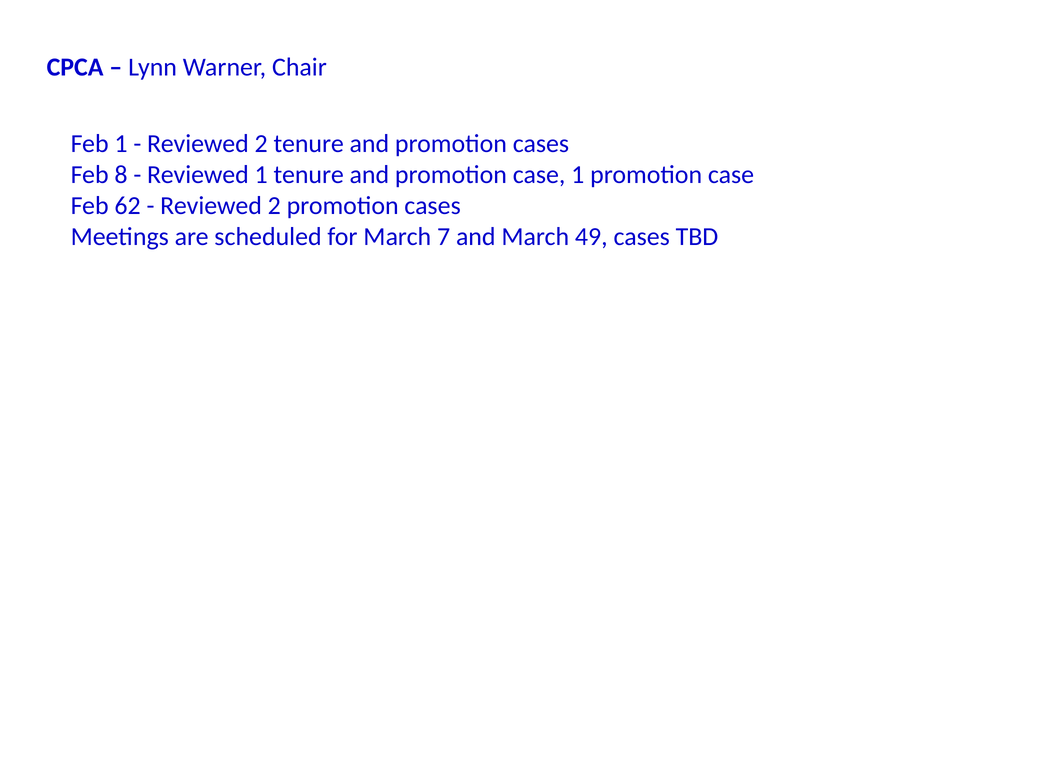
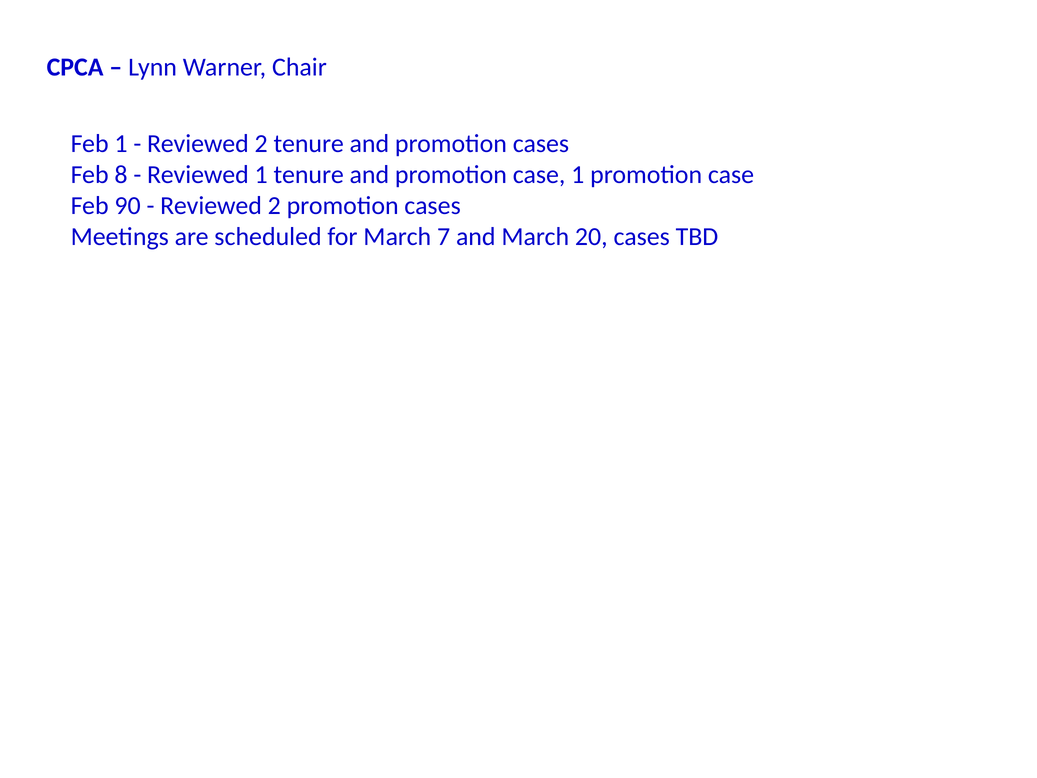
62: 62 -> 90 (128, 206)
49: 49 -> 20 (591, 237)
